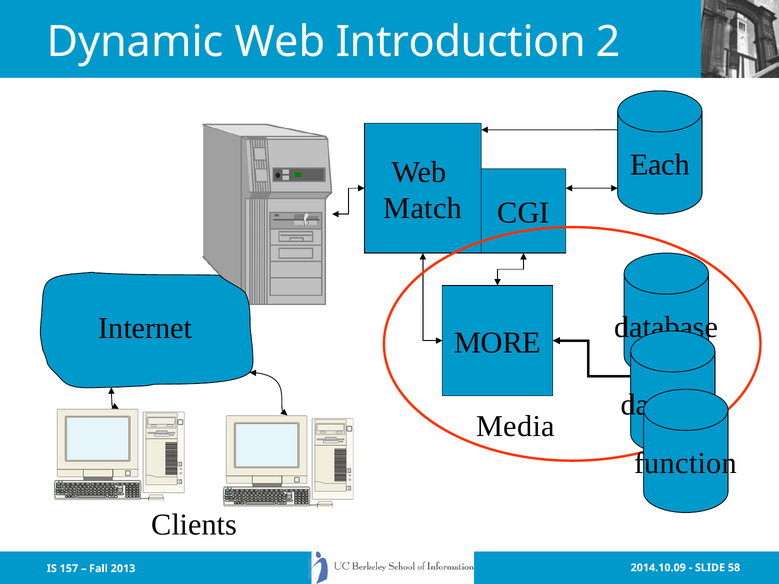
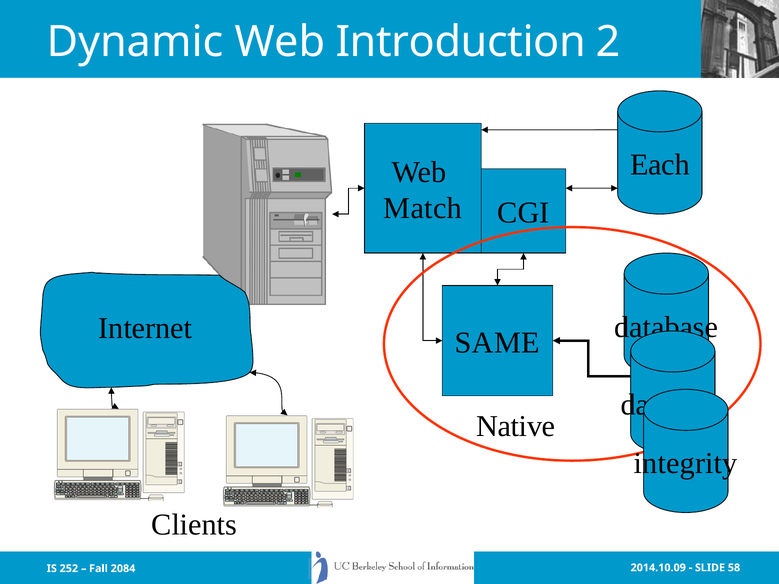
MORE: MORE -> SAME (497, 343)
Media: Media -> Native (516, 427)
function: function -> integrity (686, 464)
157: 157 -> 252 (69, 569)
2013: 2013 -> 2084 (123, 569)
